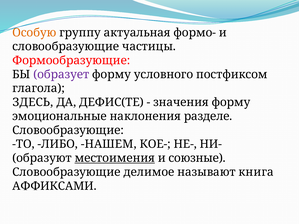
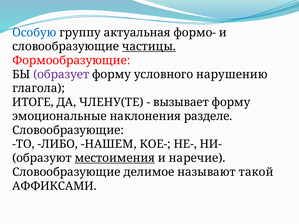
Особую colour: orange -> blue (34, 33)
частицы underline: none -> present (149, 47)
постфиксом: постфиксом -> нарушению (232, 74)
ЗДЕСЬ: ЗДЕСЬ -> ИТОГЕ (33, 102)
ДЕФИС(ТЕ: ДЕФИС(ТЕ -> ЧЛЕНУ(ТЕ (111, 102)
значения: значения -> вызывает (181, 102)
союзные: союзные -> наречие (197, 158)
книга: книга -> такой (256, 172)
